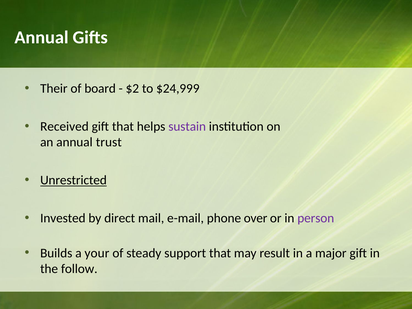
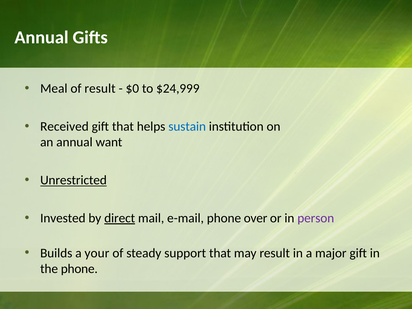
Their: Their -> Meal (54, 88)
of board: board -> result (100, 88)
$2: $2 -> $0 (132, 88)
sustain colour: purple -> blue (187, 126)
trust: trust -> want (109, 142)
direct underline: none -> present (120, 218)
the follow: follow -> phone (79, 269)
